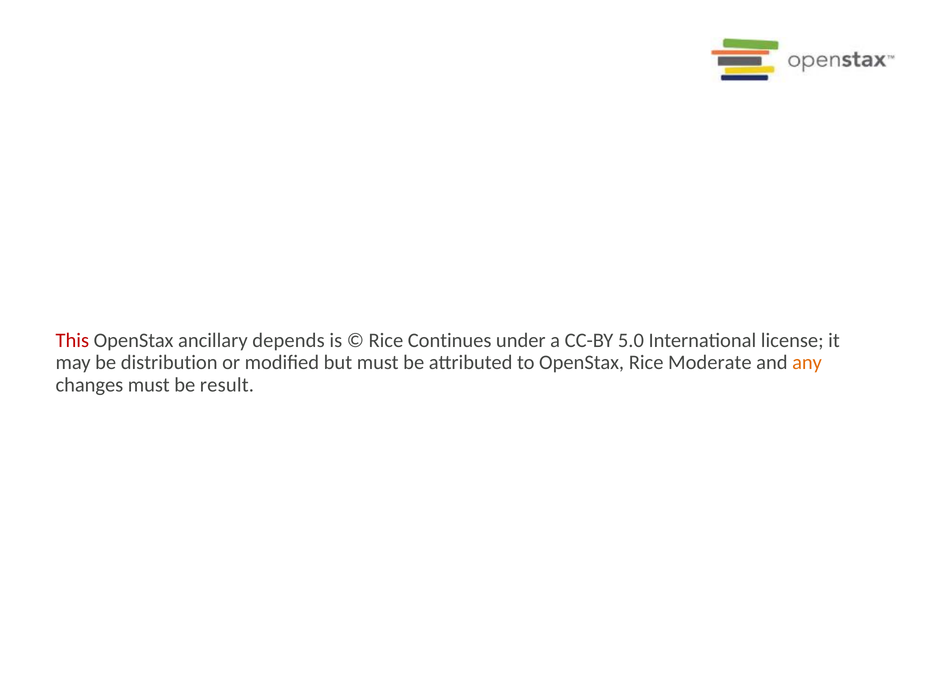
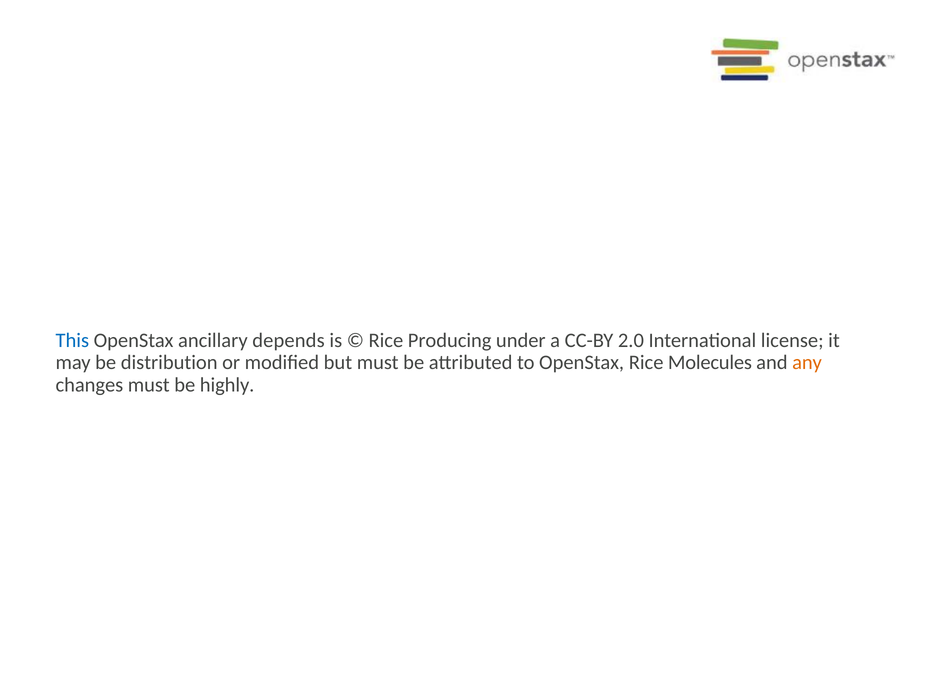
This colour: red -> blue (72, 340)
Continues: Continues -> Producing (450, 340)
5.0: 5.0 -> 2.0 (631, 340)
Moderate: Moderate -> Molecules (710, 362)
result: result -> highly (227, 384)
